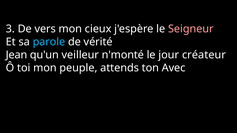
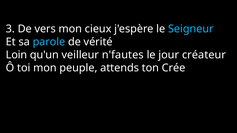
Seigneur colour: pink -> light blue (191, 29)
Jean: Jean -> Loin (16, 55)
n'monté: n'monté -> n'fautes (123, 55)
Avec: Avec -> Crée (174, 68)
